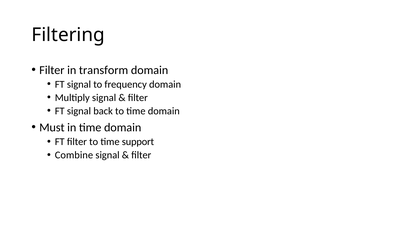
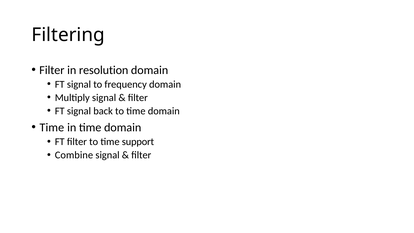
transform: transform -> resolution (104, 70)
Must: Must -> Time (52, 127)
